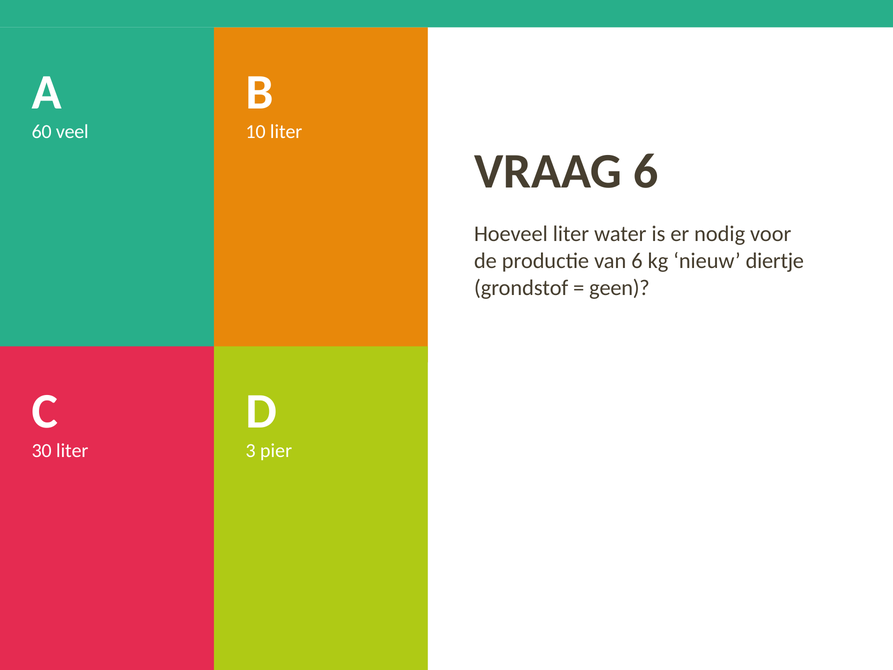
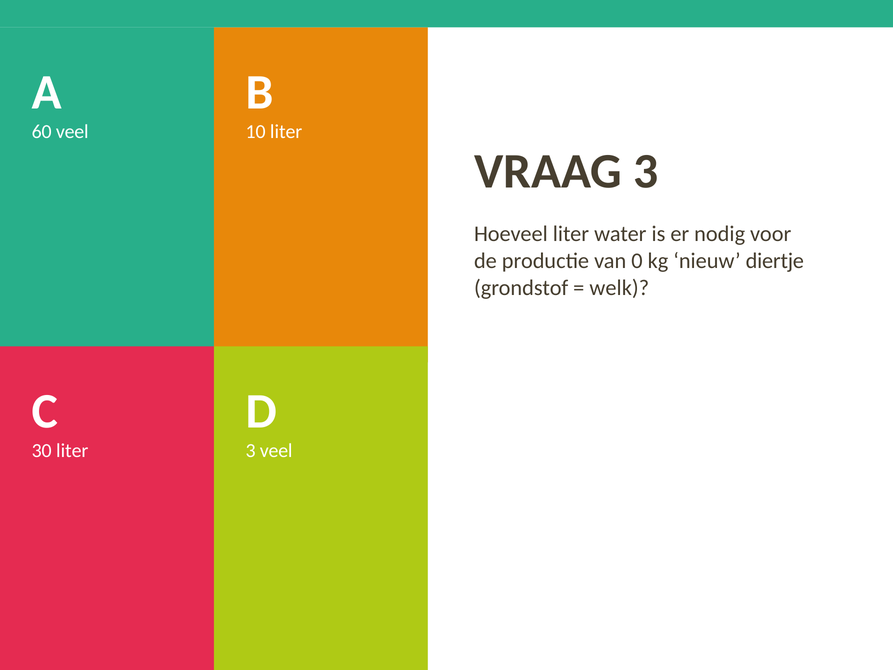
VRAAG 6: 6 -> 3 (646, 171)
van 6: 6 -> 0 (637, 261)
geen: geen -> welk (619, 288)
3 pier: pier -> veel (276, 451)
